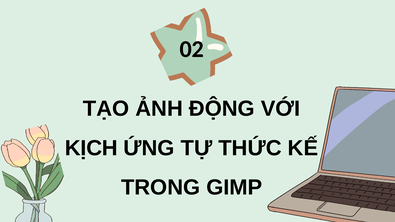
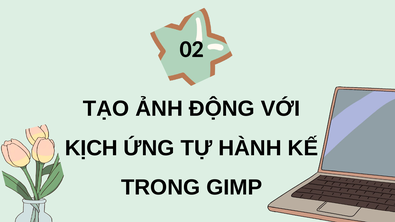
THỨC: THỨC -> HÀNH (250, 148)
